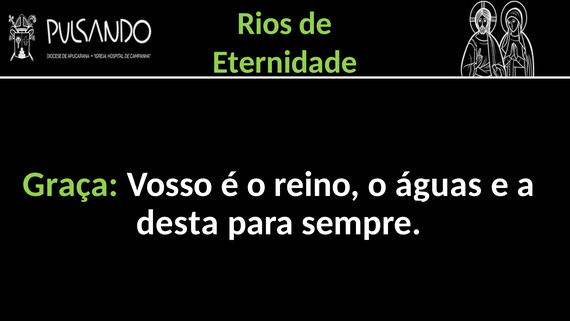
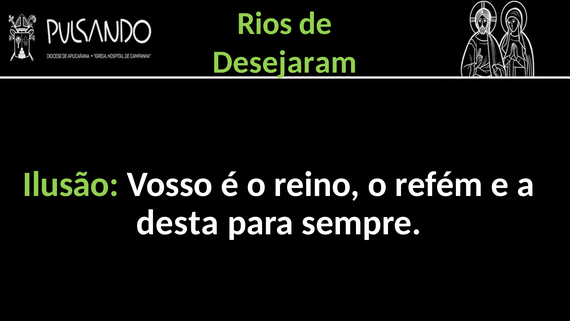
Eternidade: Eternidade -> Desejaram (285, 62)
Graça: Graça -> Ilusão (71, 184)
águas: águas -> refém (439, 184)
